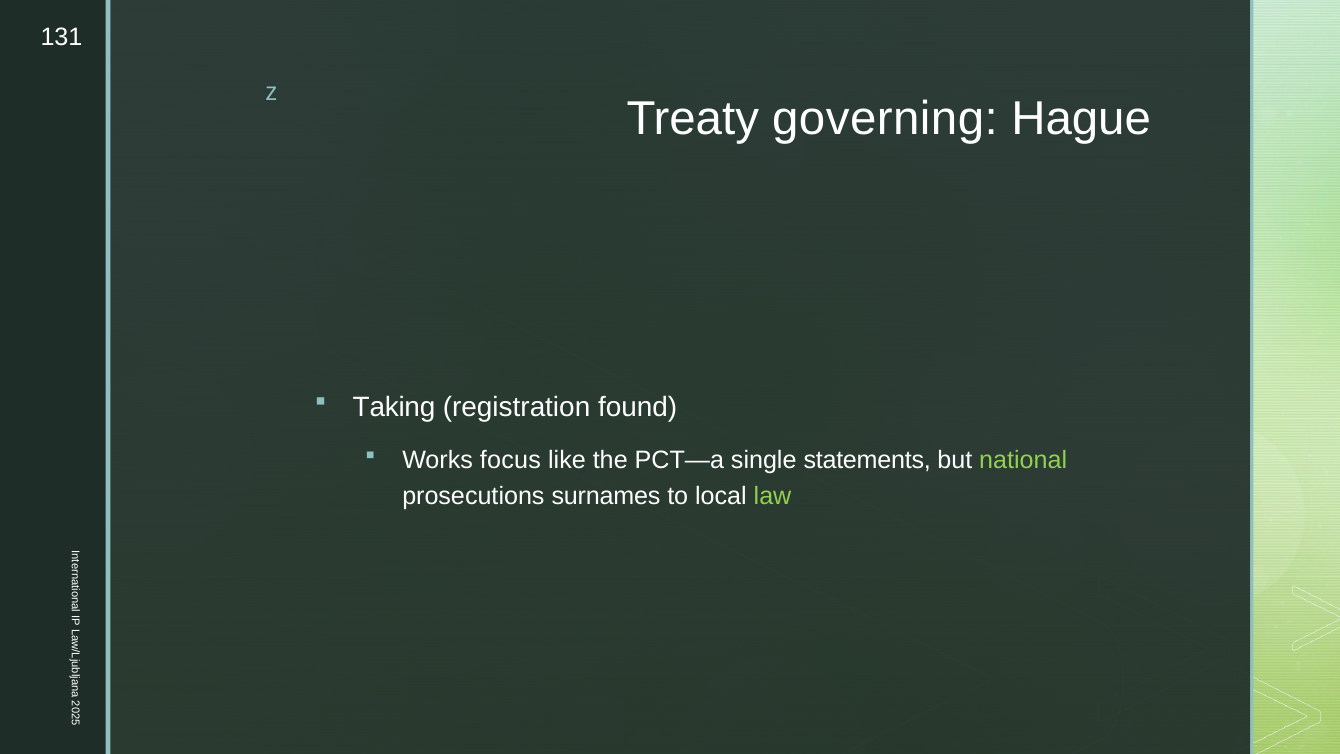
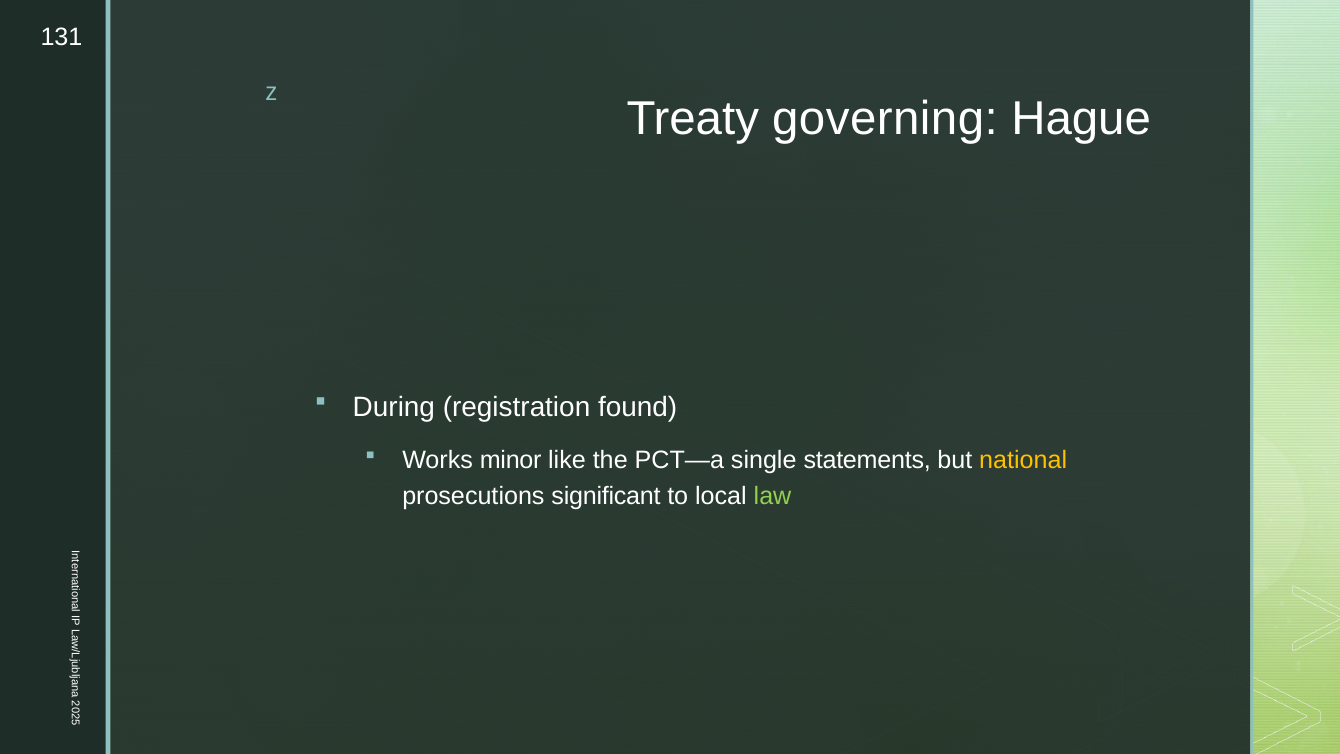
Taking: Taking -> During (394, 407)
focus: focus -> minor (511, 460)
national colour: light green -> yellow (1023, 460)
surnames: surnames -> significant (606, 496)
